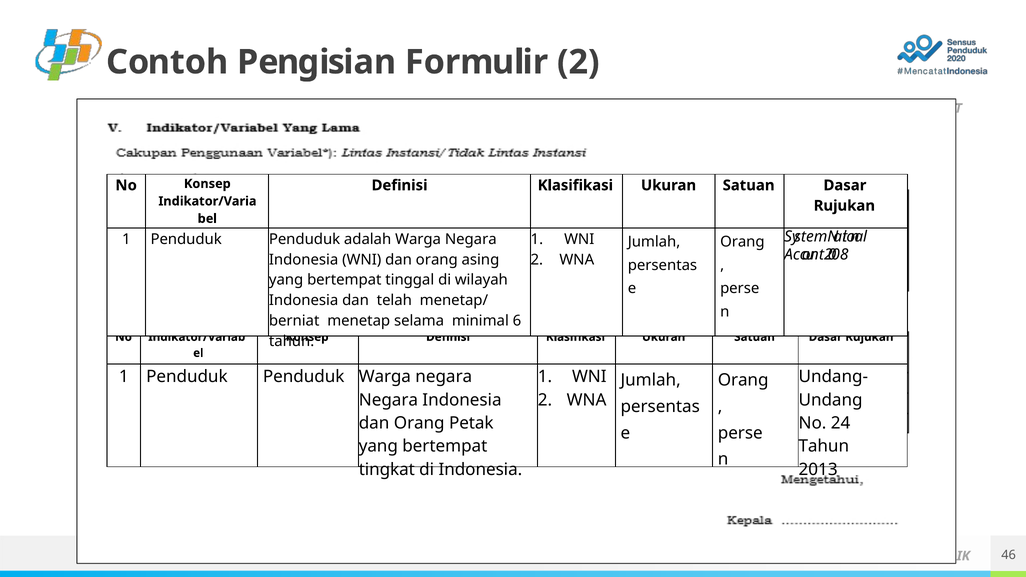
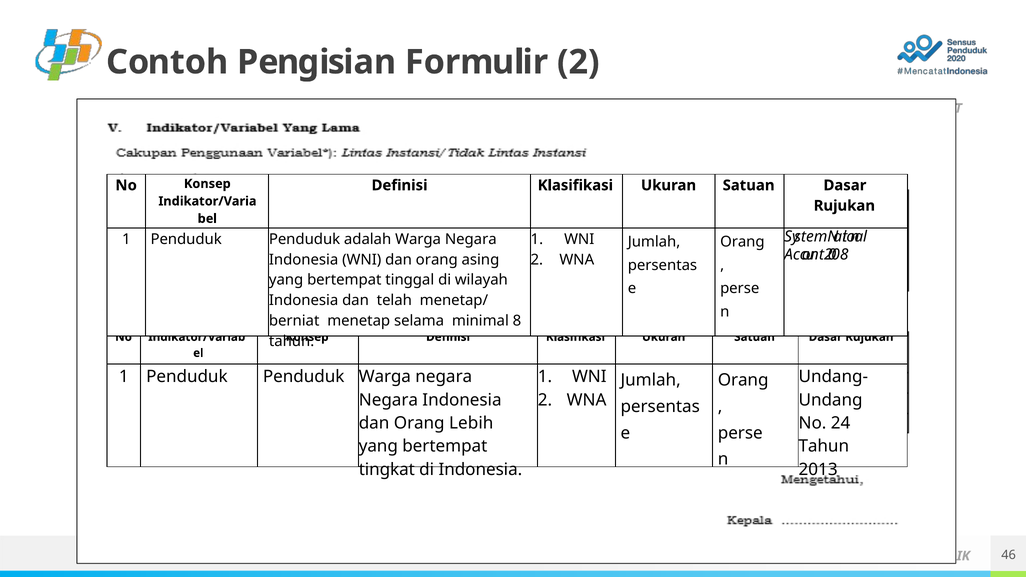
6: 6 -> 8 (517, 321)
Petak: Petak -> Lebih (471, 423)
